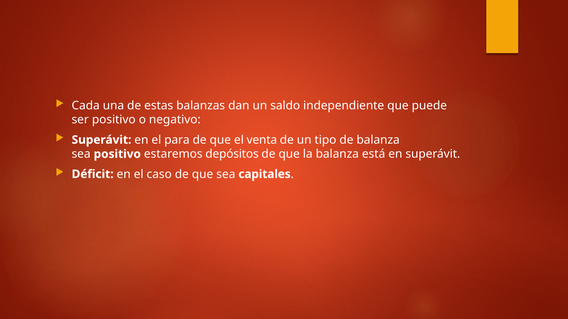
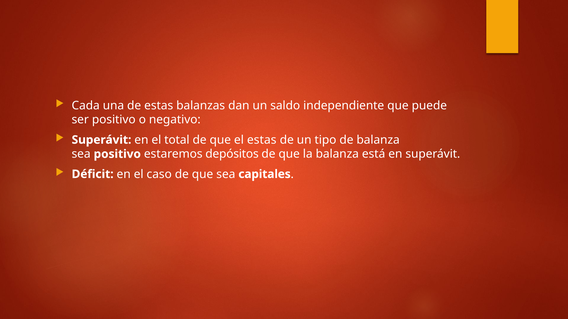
para: para -> total (177, 140)
el venta: venta -> estas (262, 140)
